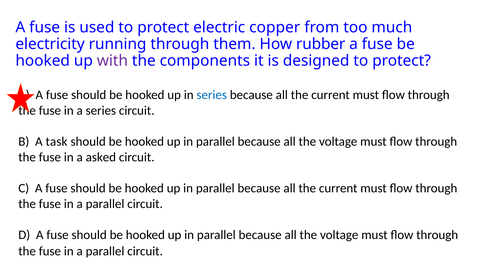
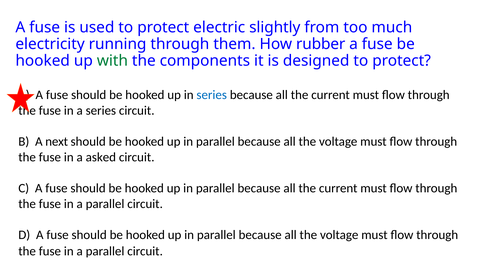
copper: copper -> slightly (275, 27)
with colour: purple -> green (112, 61)
task: task -> next (57, 141)
